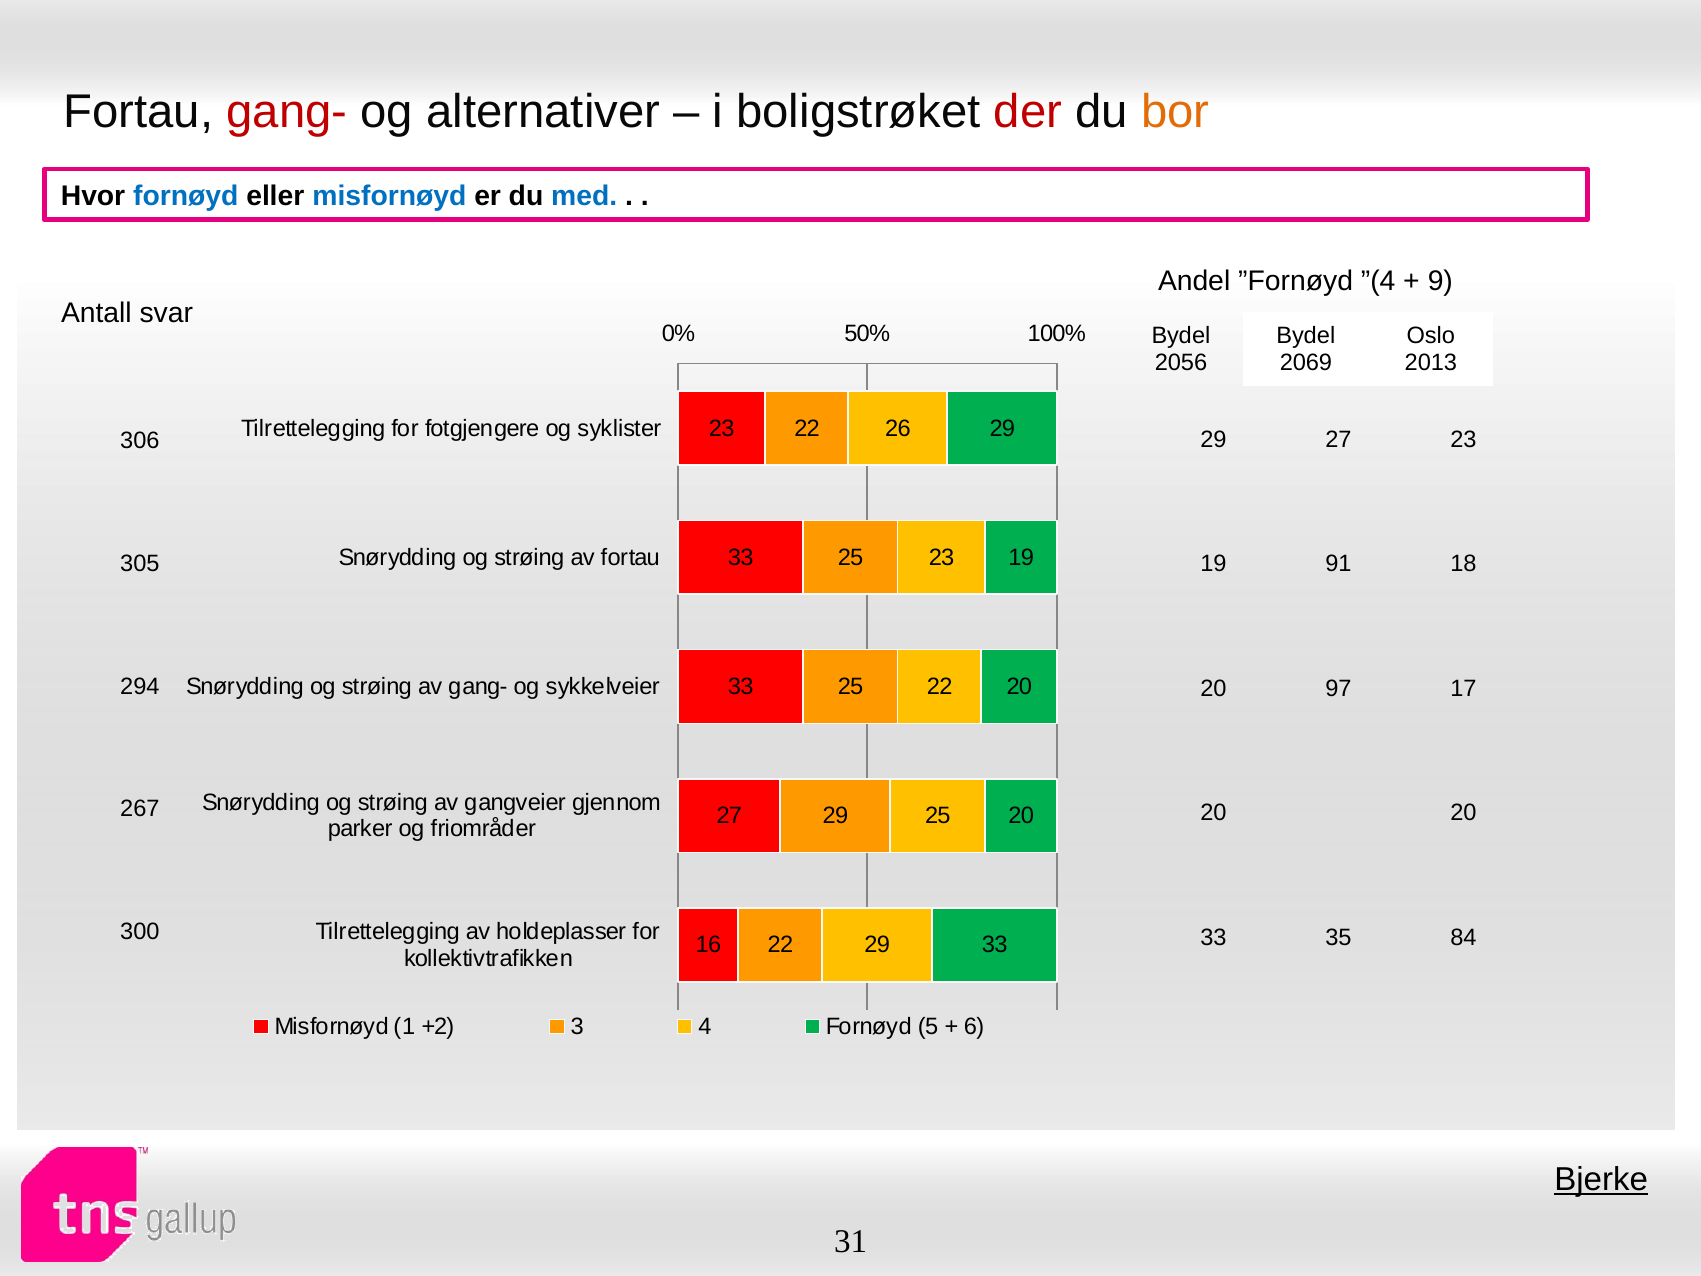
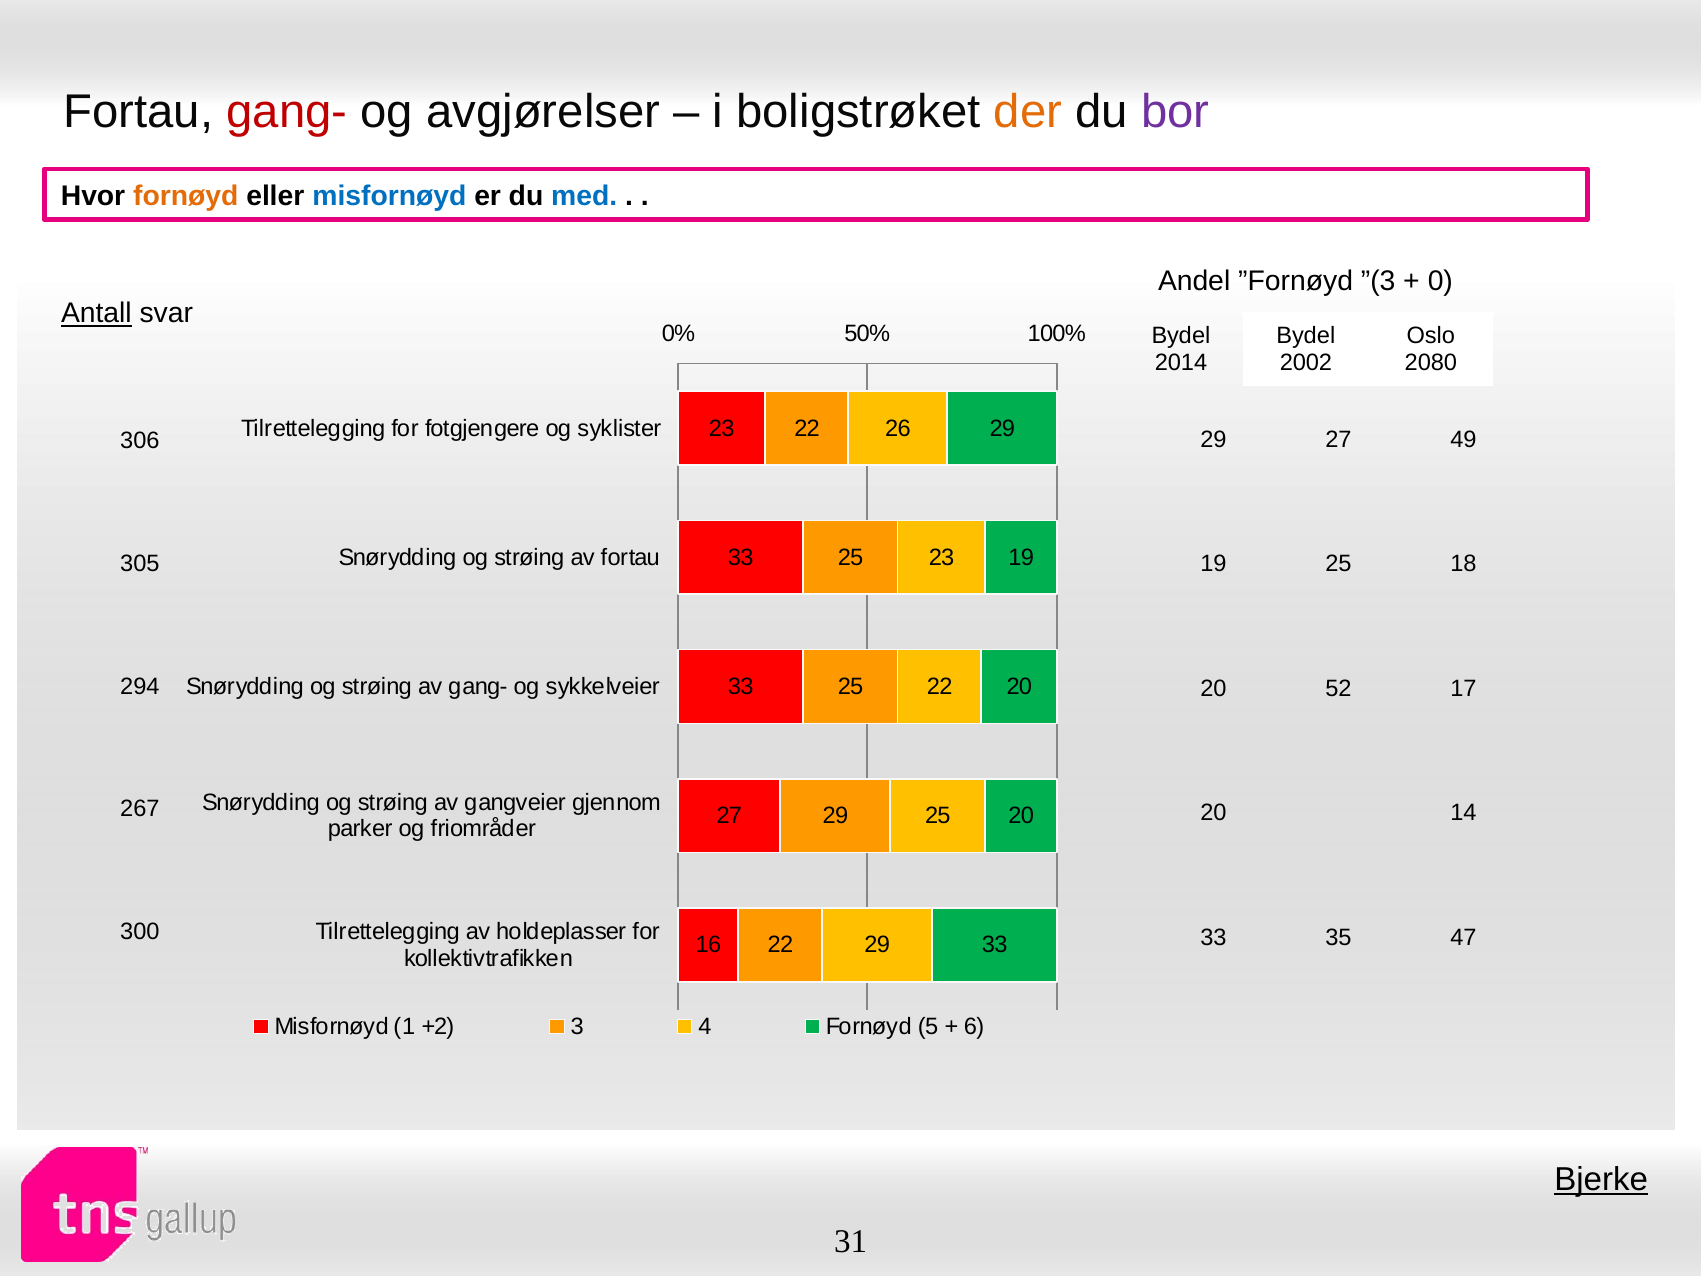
alternativer: alternativer -> avgjørelser (543, 112)
der colour: red -> orange (1028, 112)
bor colour: orange -> purple (1175, 112)
fornøyd colour: blue -> orange (186, 196)
”(4: ”(4 -> ”(3 (1378, 281)
9: 9 -> 0 (1440, 281)
Antall underline: none -> present (96, 313)
2056: 2056 -> 2014 (1181, 362)
2069: 2069 -> 2002 (1306, 362)
2013: 2013 -> 2080 (1431, 362)
27 23: 23 -> 49 (1463, 440)
19 91: 91 -> 25 (1338, 564)
97: 97 -> 52 (1338, 689)
20: 20 -> 14 (1463, 813)
84: 84 -> 47 (1463, 938)
